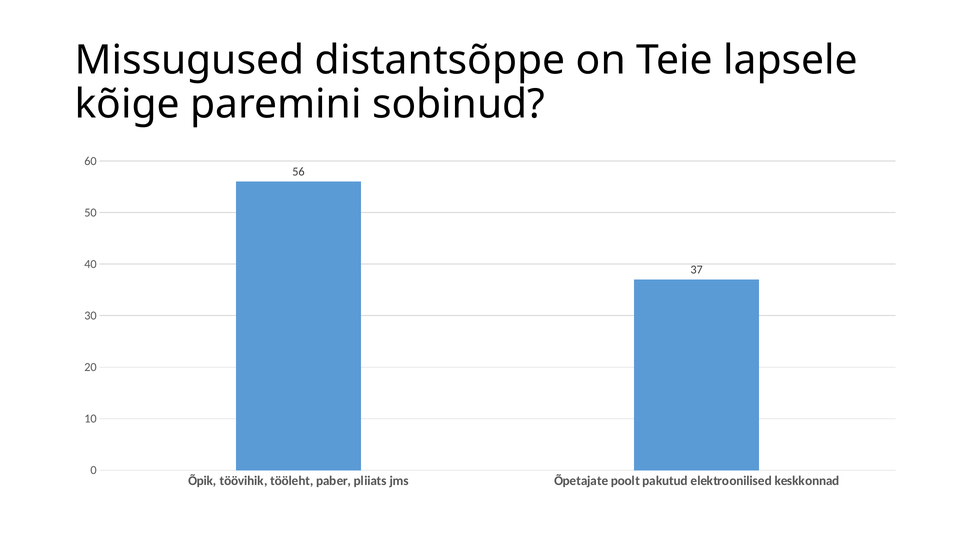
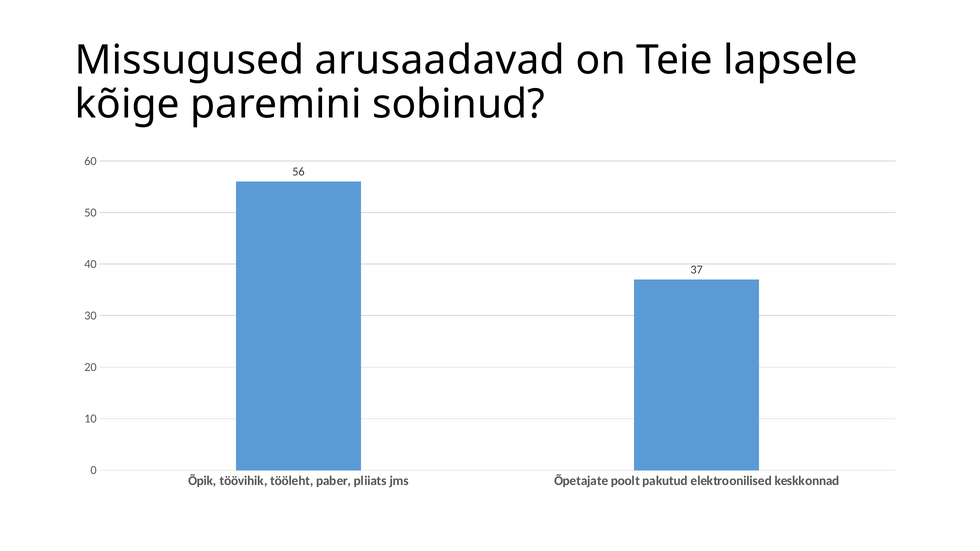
distantsõppe: distantsõppe -> arusaadavad (440, 60)
